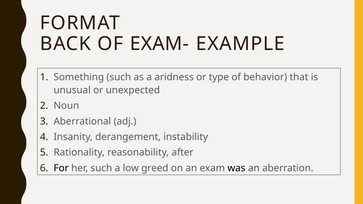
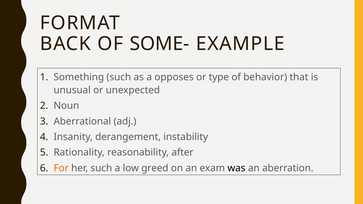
EXAM-: EXAM- -> SOME- (160, 44)
aridness: aridness -> opposes (174, 77)
For colour: black -> orange (61, 168)
